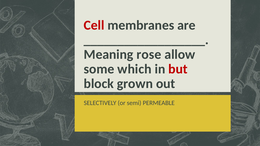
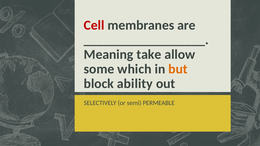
rose: rose -> take (149, 55)
but colour: red -> orange (178, 69)
grown: grown -> ability (135, 84)
